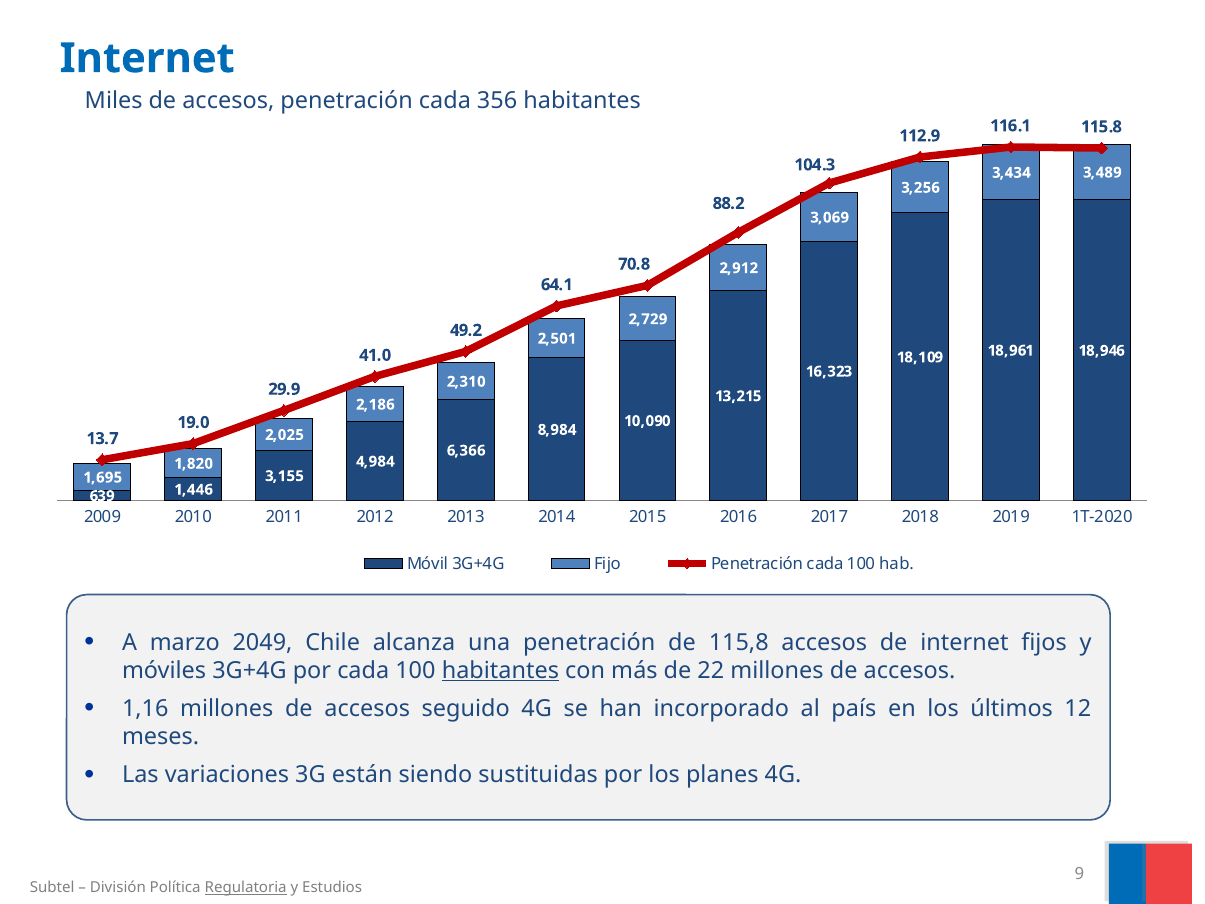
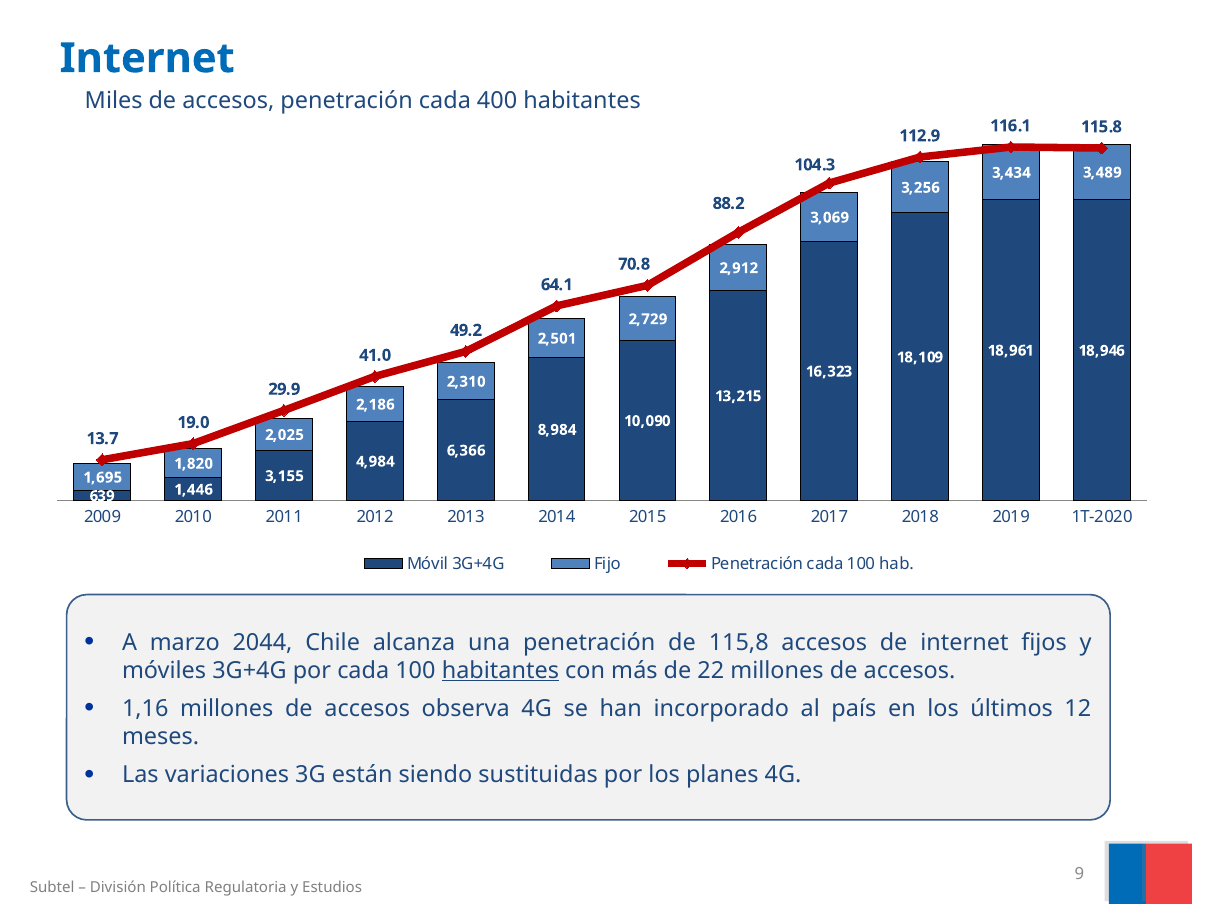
356: 356 -> 400 (497, 101)
2049: 2049 -> 2044 (263, 642)
seguido: seguido -> observa (466, 709)
Regulatoria underline: present -> none (246, 888)
